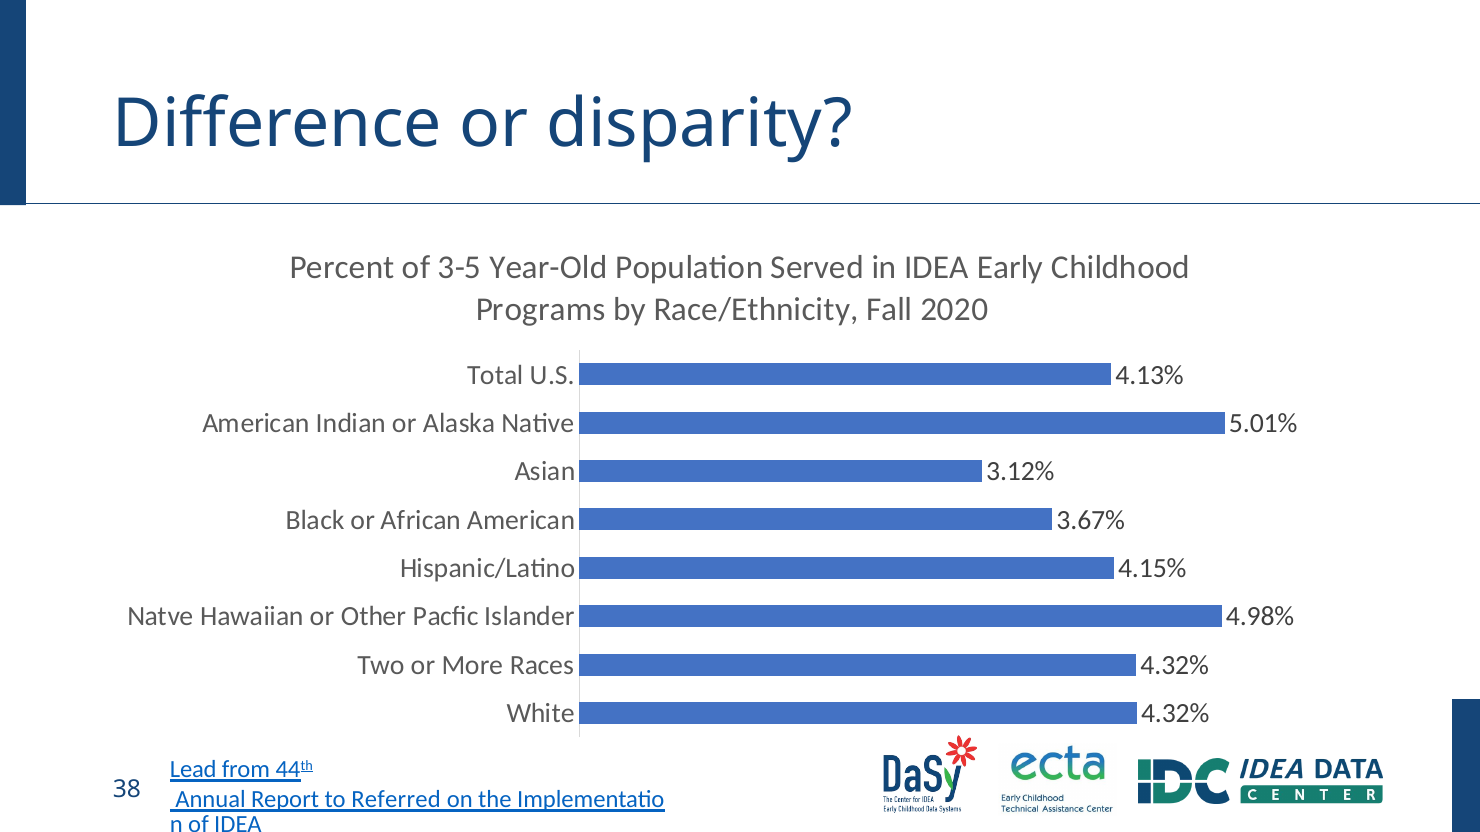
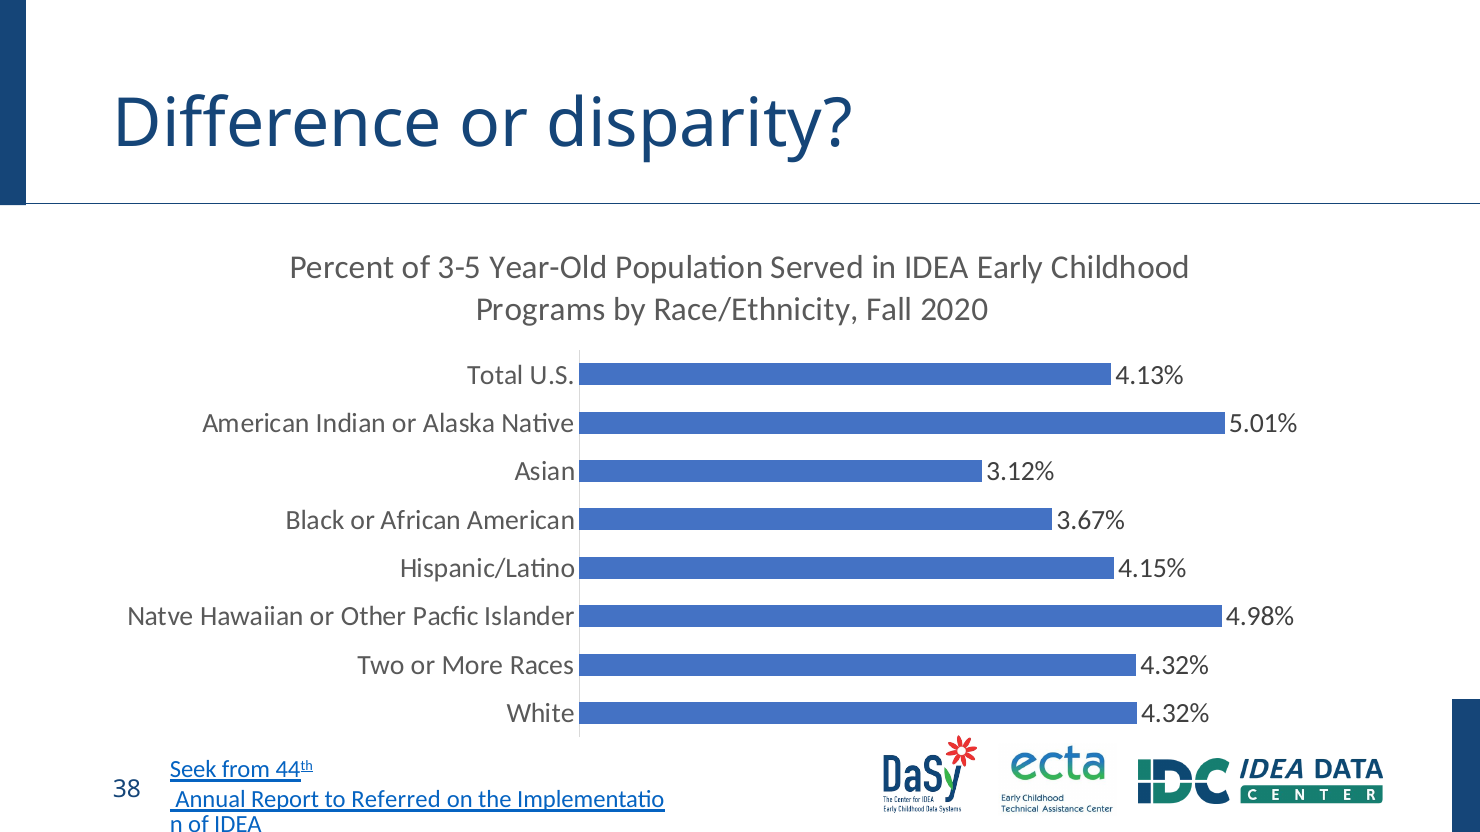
Lead: Lead -> Seek (193, 770)
